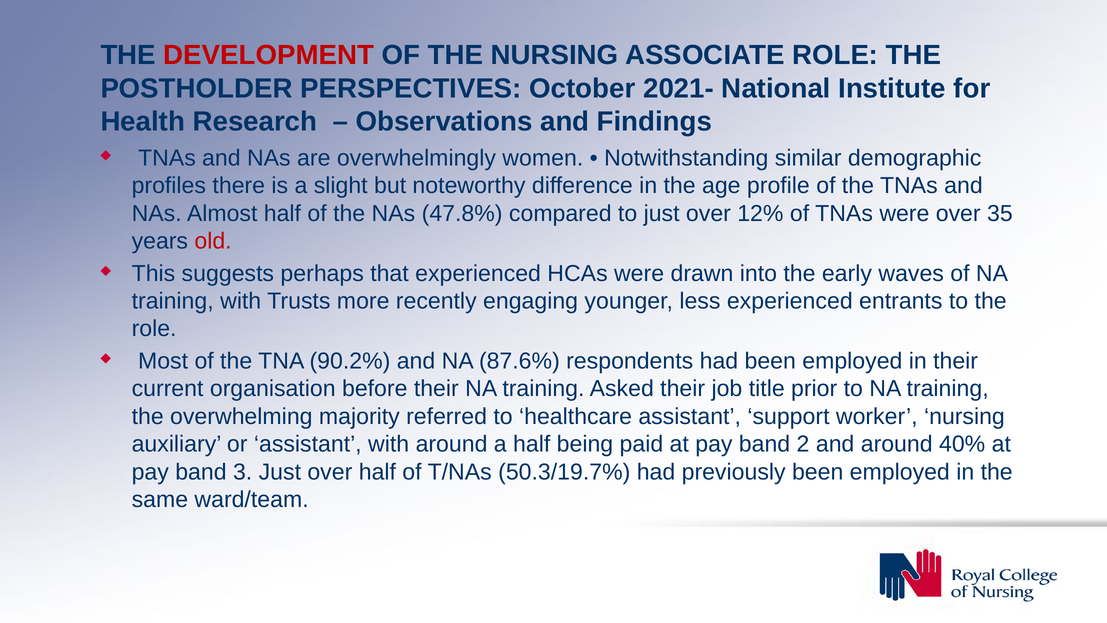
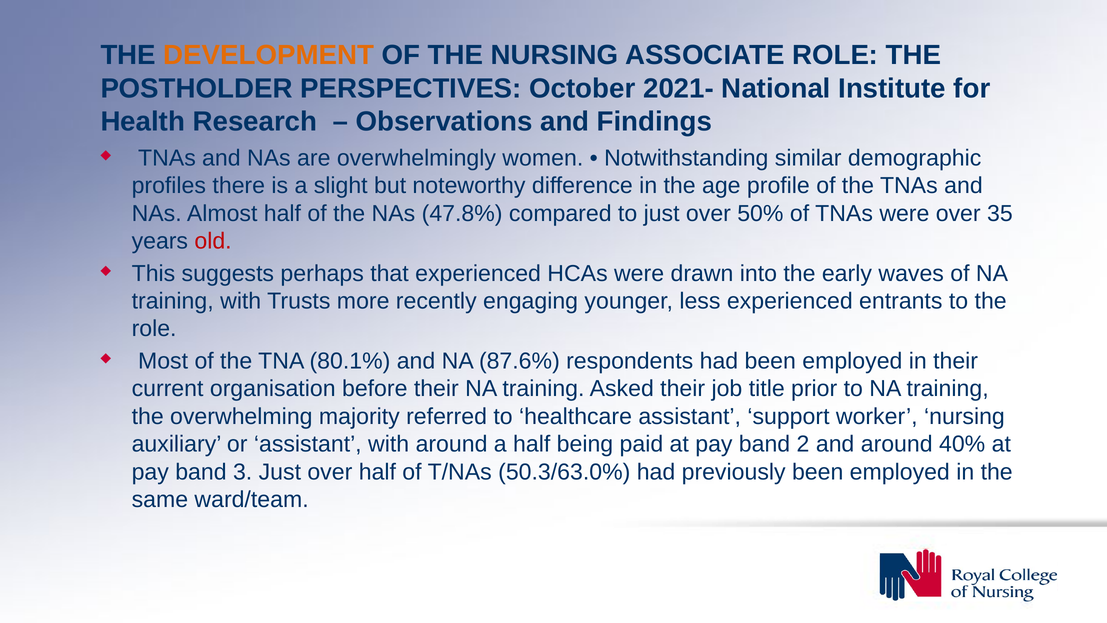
DEVELOPMENT colour: red -> orange (269, 55)
12%: 12% -> 50% (760, 213)
90.2%: 90.2% -> 80.1% (350, 361)
50.3/19.7%: 50.3/19.7% -> 50.3/63.0% (564, 472)
